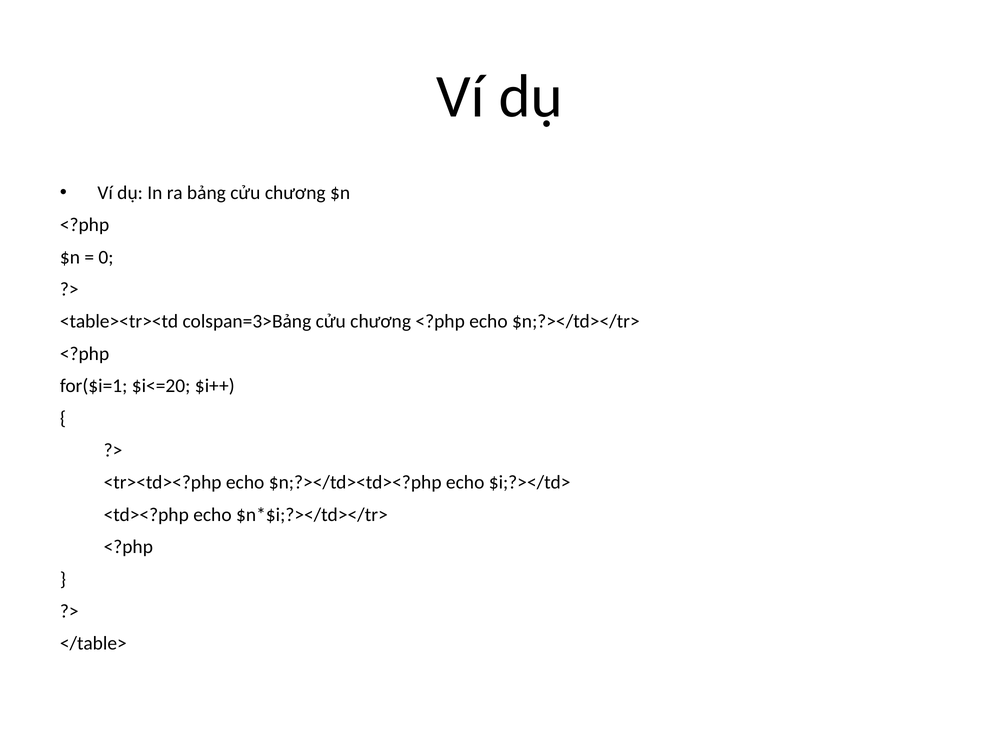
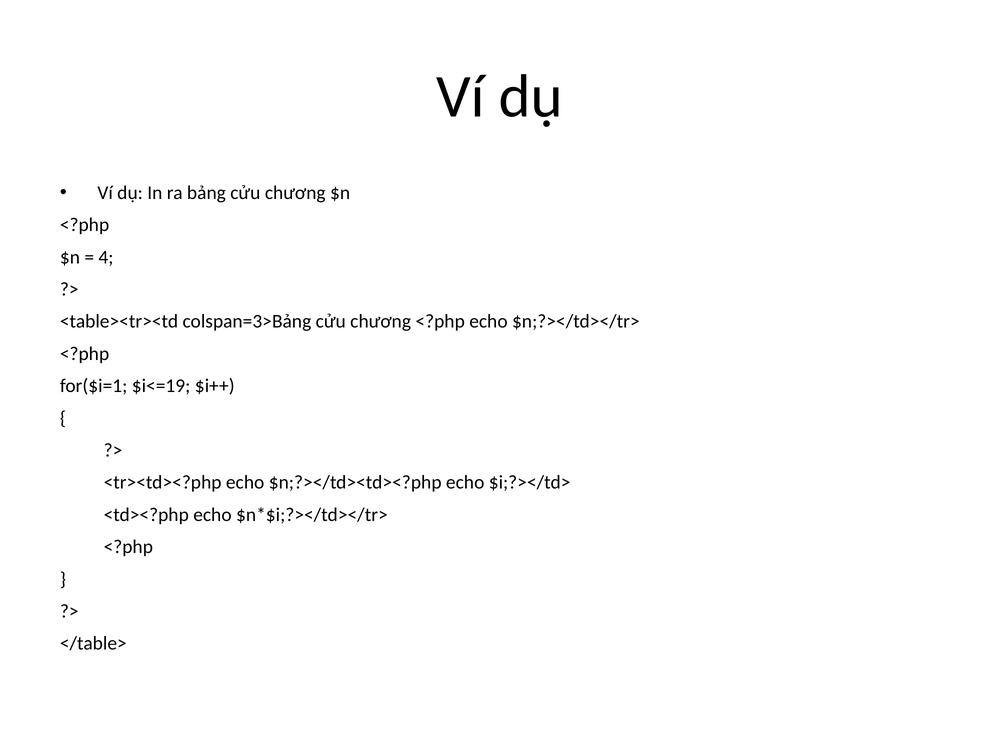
0: 0 -> 4 (106, 257)
$i<=20: $i<=20 -> $i<=19 (161, 386)
